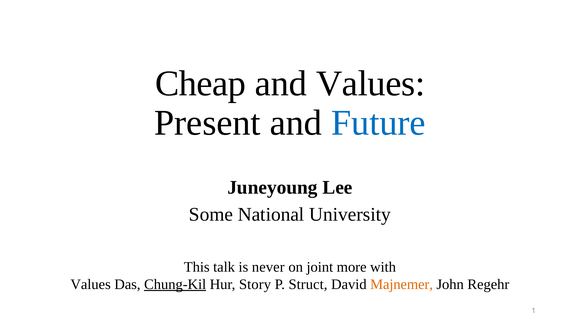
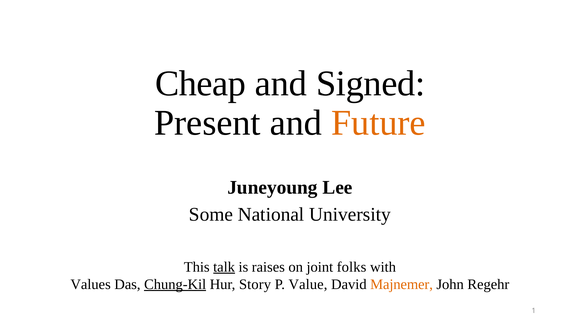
and Values: Values -> Signed (371, 84)
Future colour: blue -> orange (378, 123)
talk underline: none -> present (224, 267)
never: never -> raises (268, 267)
more: more -> folks (352, 267)
Struct: Struct -> Value (308, 285)
